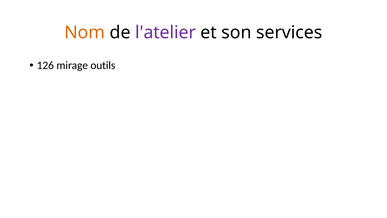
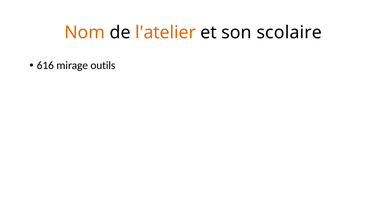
l'atelier colour: purple -> orange (166, 33)
services: services -> scolaire (289, 33)
126: 126 -> 616 (45, 65)
